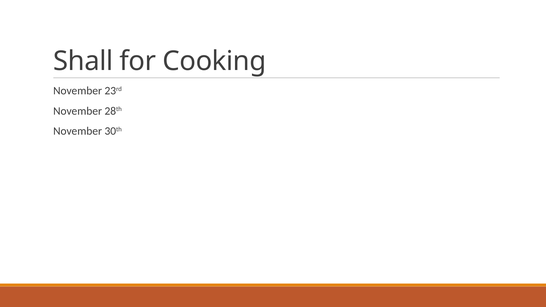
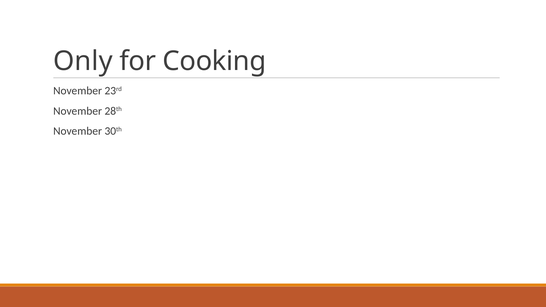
Shall: Shall -> Only (83, 61)
